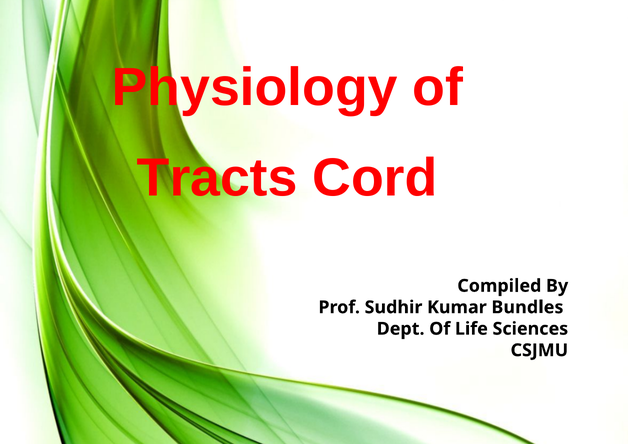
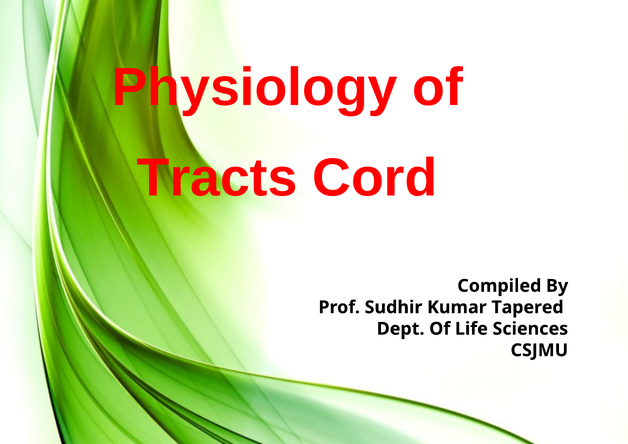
Bundles: Bundles -> Tapered (528, 307)
